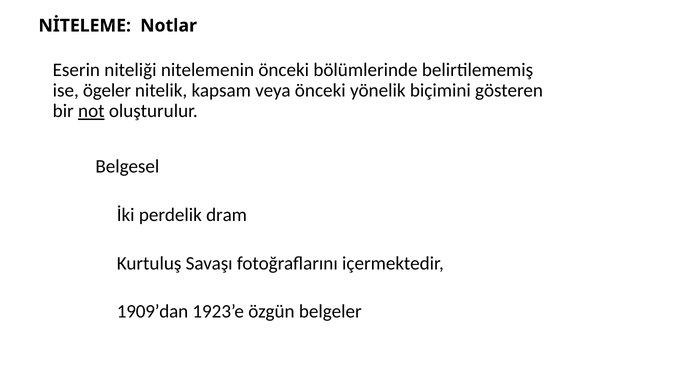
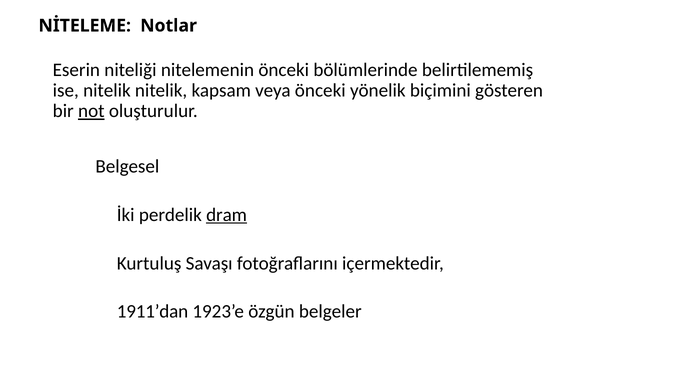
ise ögeler: ögeler -> nitelik (107, 90)
dram underline: none -> present (227, 215)
1909’dan: 1909’dan -> 1911’dan (153, 312)
